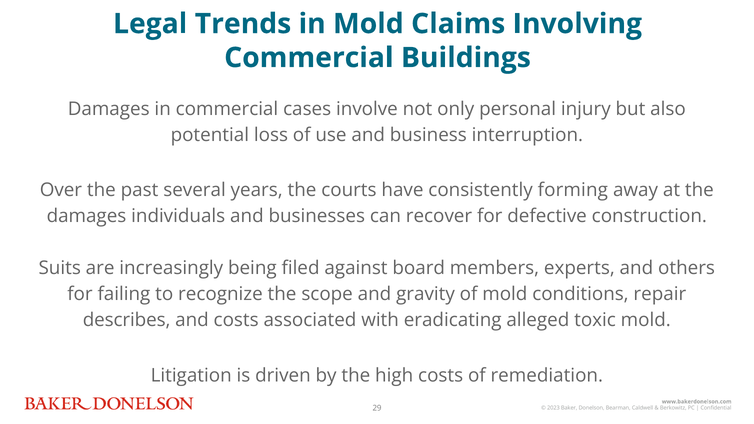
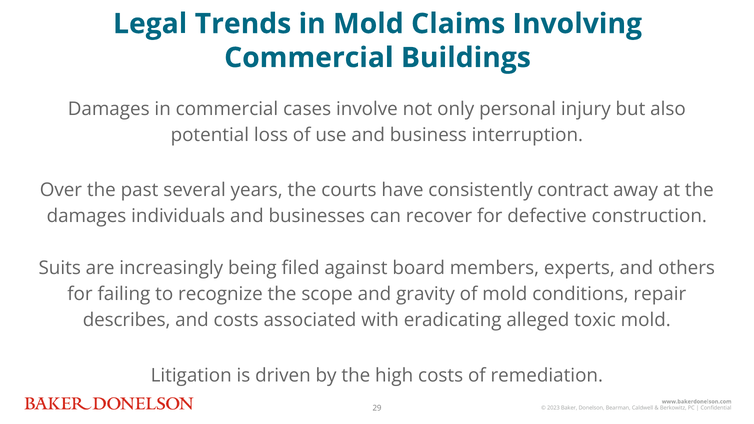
forming: forming -> contract (573, 190)
